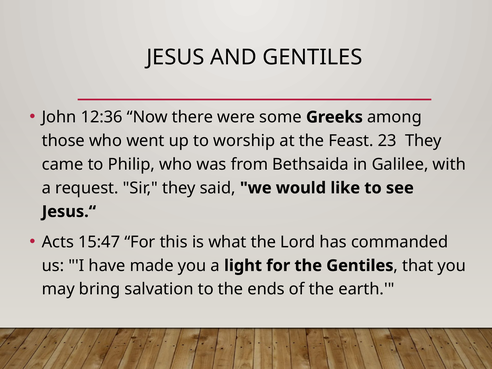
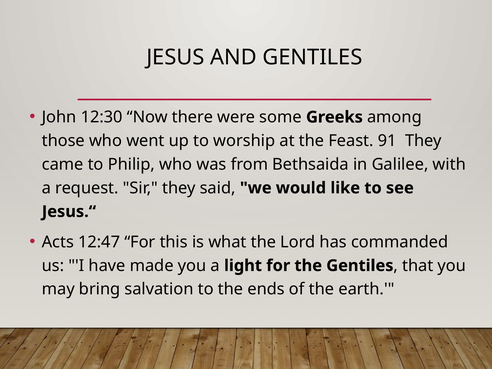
12:36: 12:36 -> 12:30 (102, 117)
23: 23 -> 91 (387, 141)
15:47: 15:47 -> 12:47 (99, 242)
